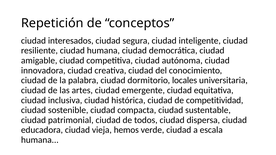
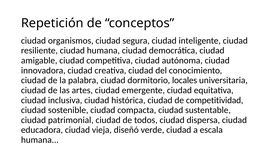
interesados: interesados -> organismos (71, 41)
hemos: hemos -> diseñó (126, 130)
